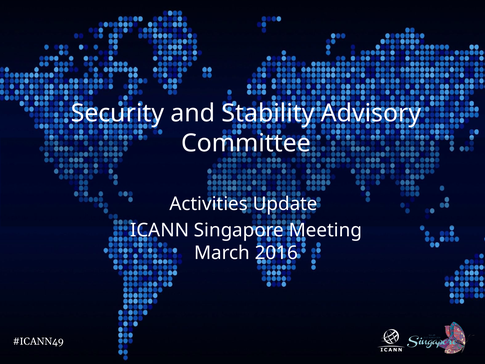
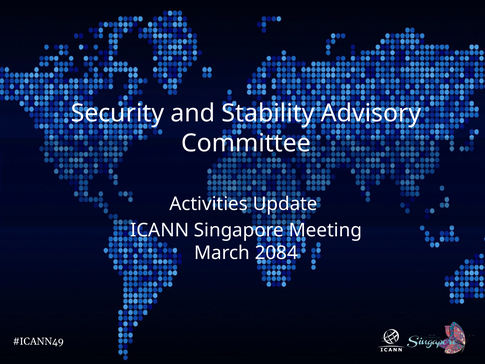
2016: 2016 -> 2084 (276, 253)
